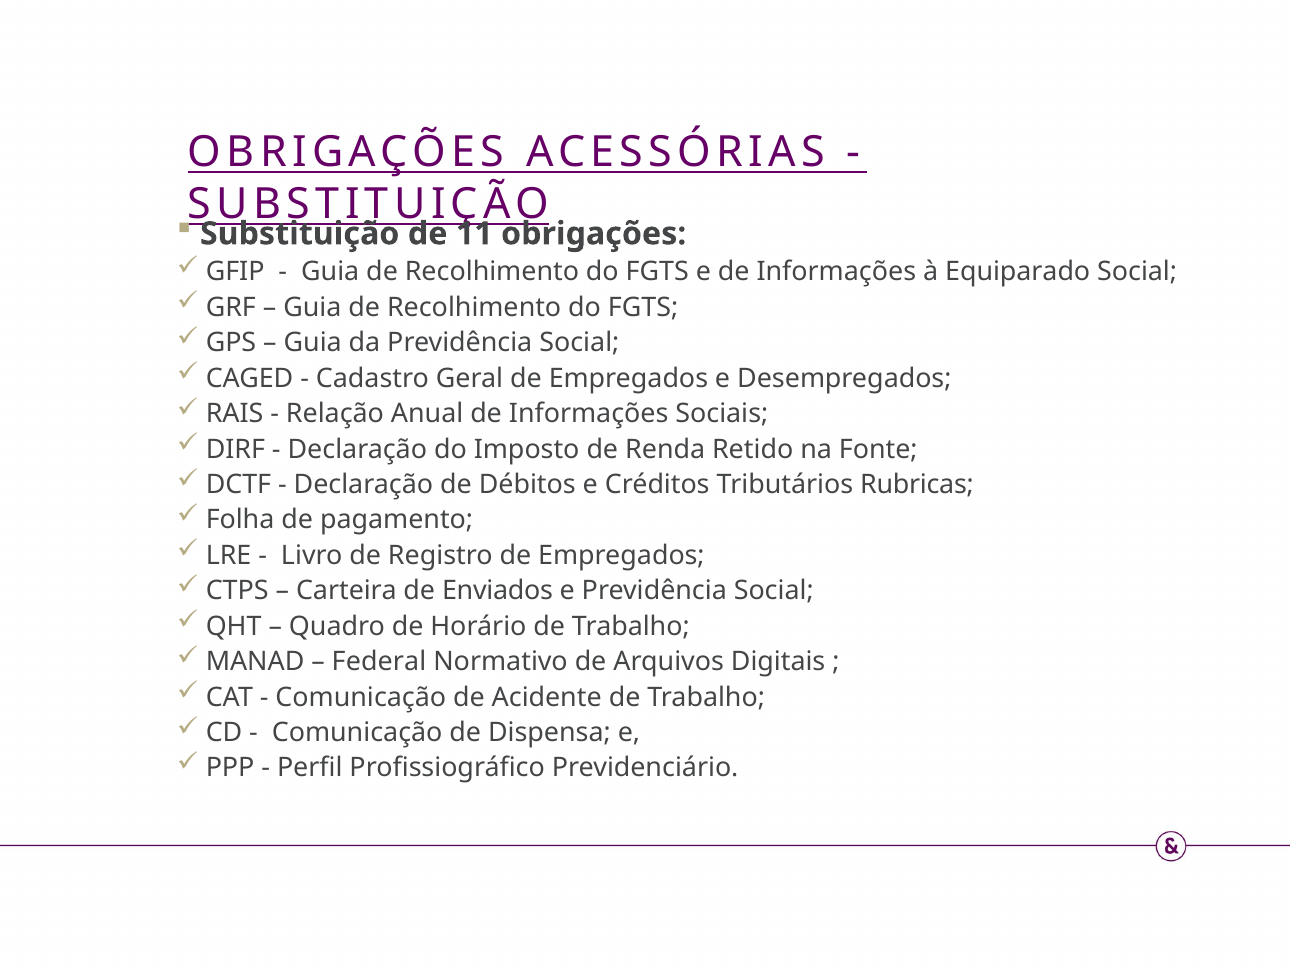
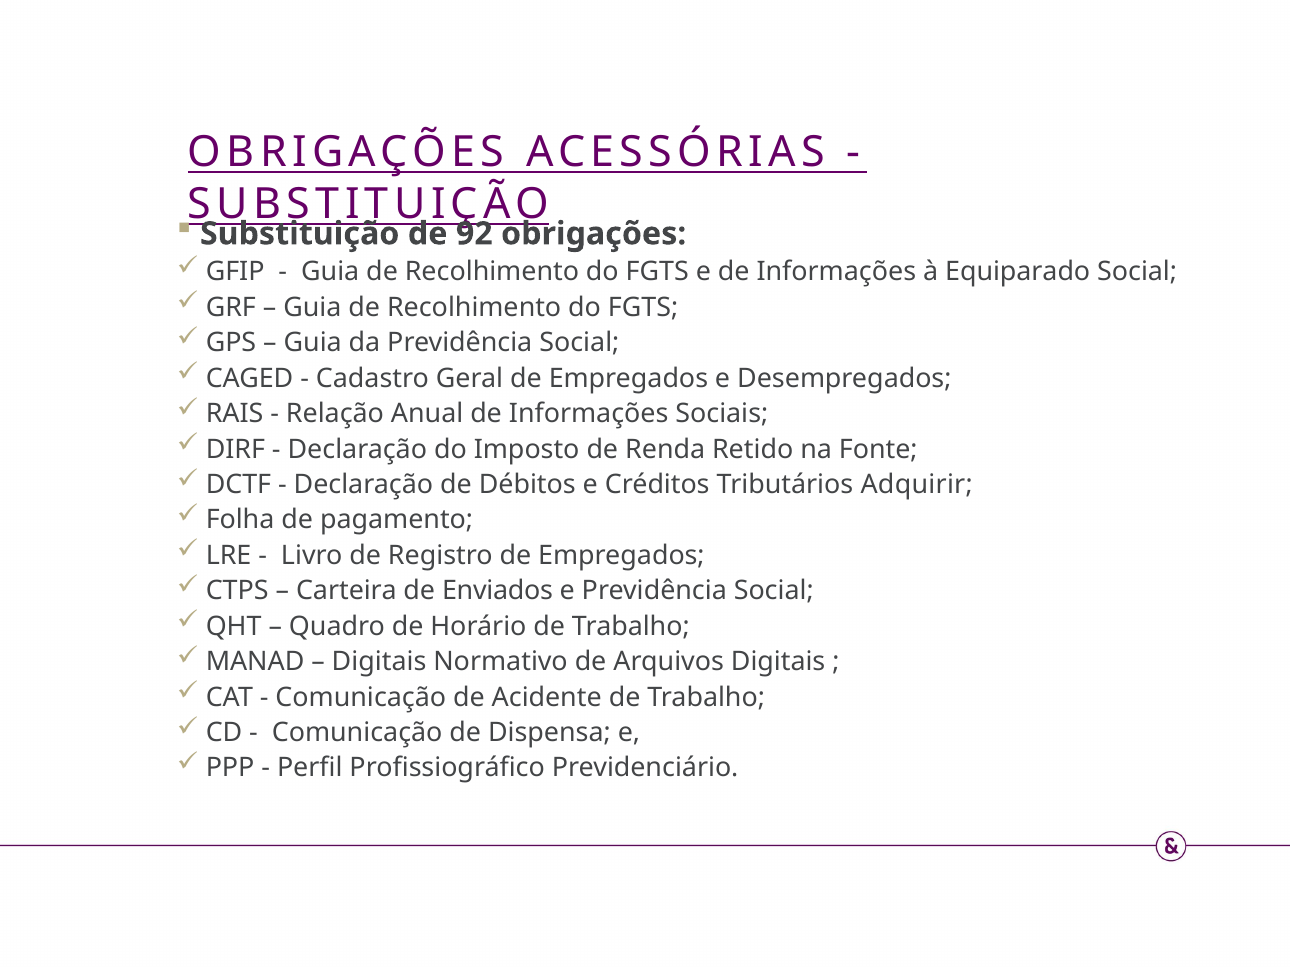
11: 11 -> 92 (474, 234)
Rubricas: Rubricas -> Adquirir (917, 485)
Federal: Federal -> Digitais (379, 662)
